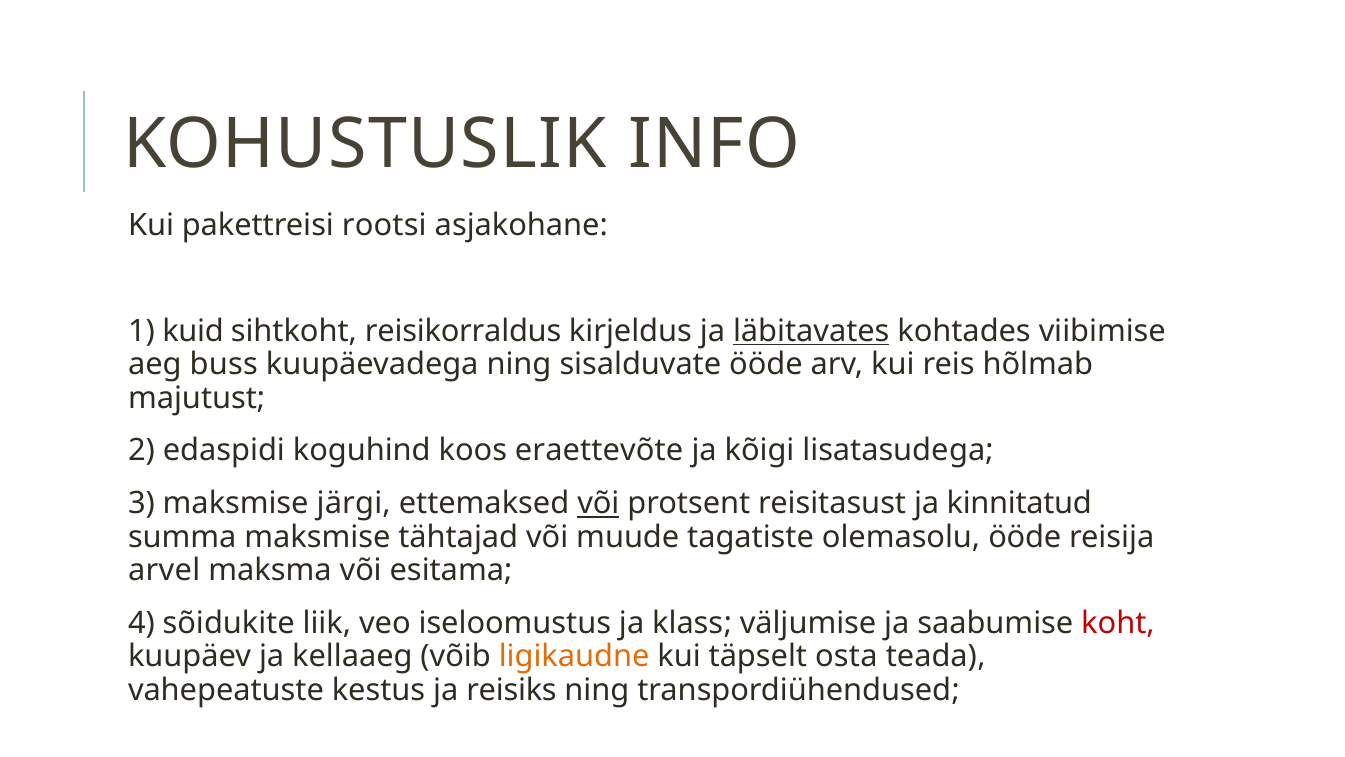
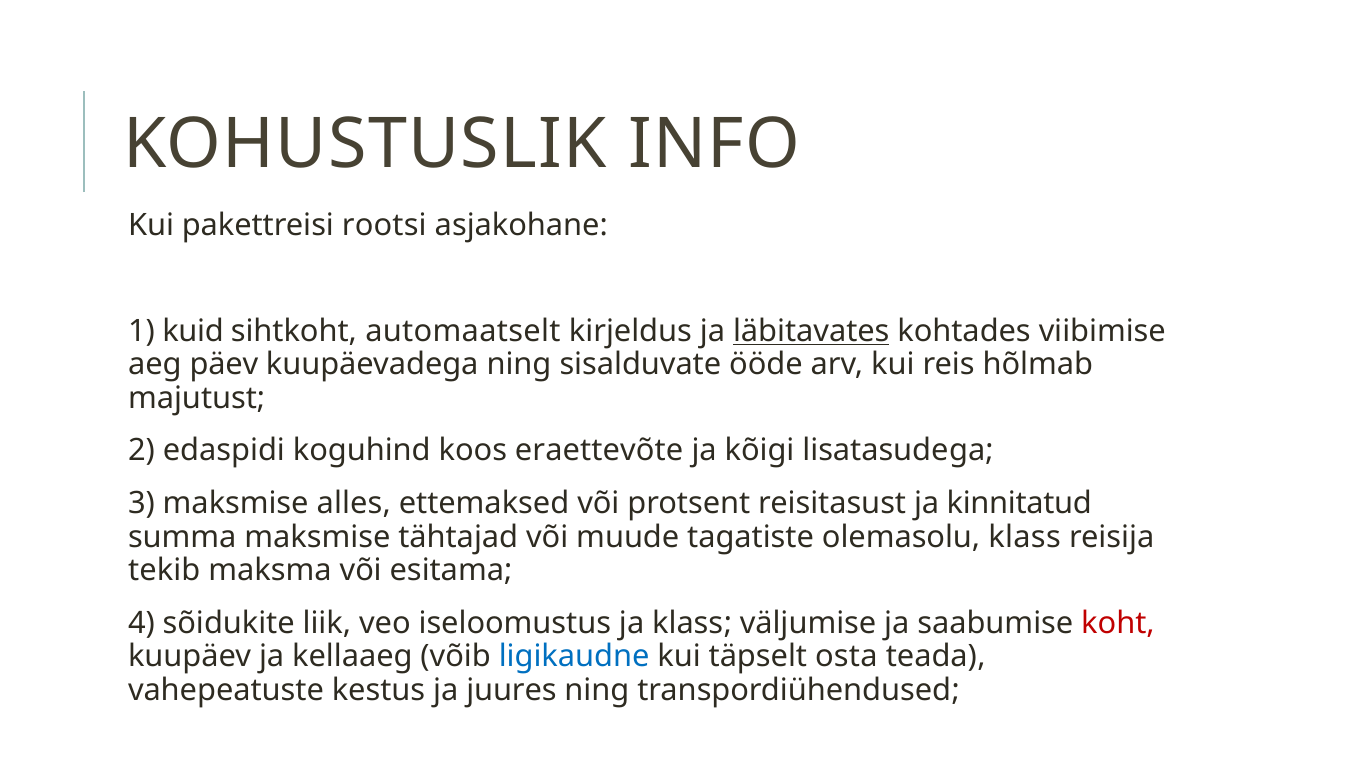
reisikorraldus: reisikorraldus -> automaatselt (463, 331)
buss: buss -> päev (224, 364)
järgi: järgi -> alles (354, 503)
või underline: present -> none (598, 503)
olemasolu ööde: ööde -> klass (1025, 537)
arvel: arvel -> tekib (164, 570)
ligikaudne colour: orange -> blue (574, 656)
reisiks: reisiks -> juures (511, 689)
